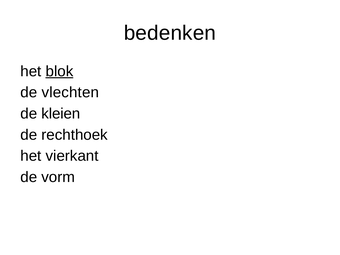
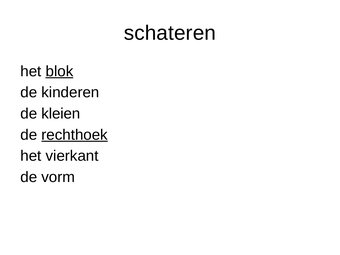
bedenken: bedenken -> schateren (170, 33)
vlechten: vlechten -> kinderen (70, 92)
rechthoek underline: none -> present (75, 135)
